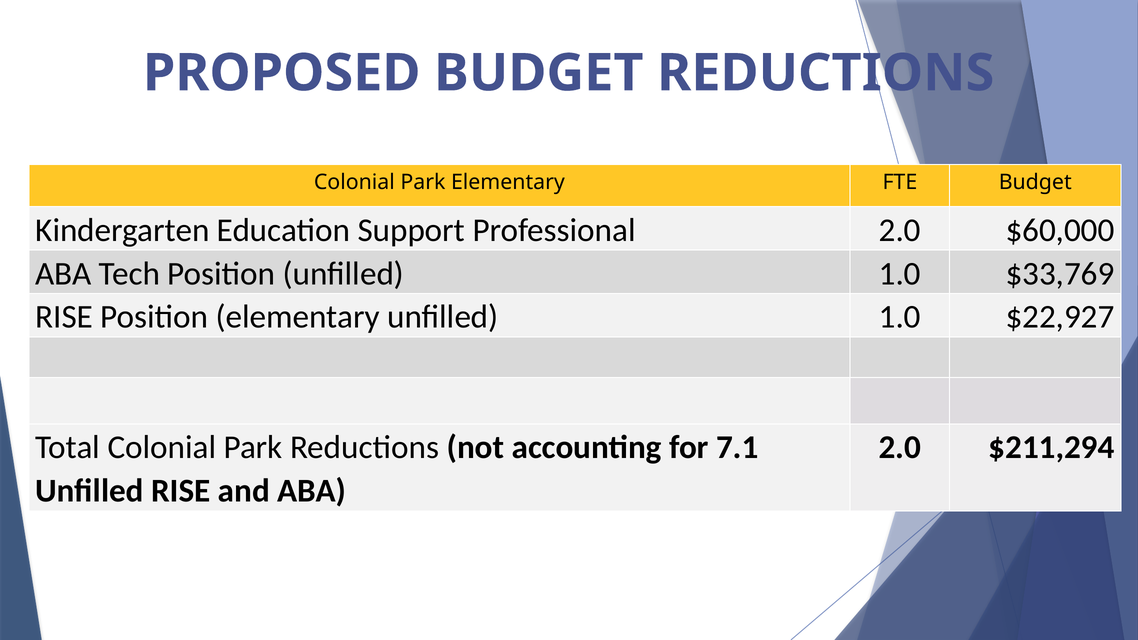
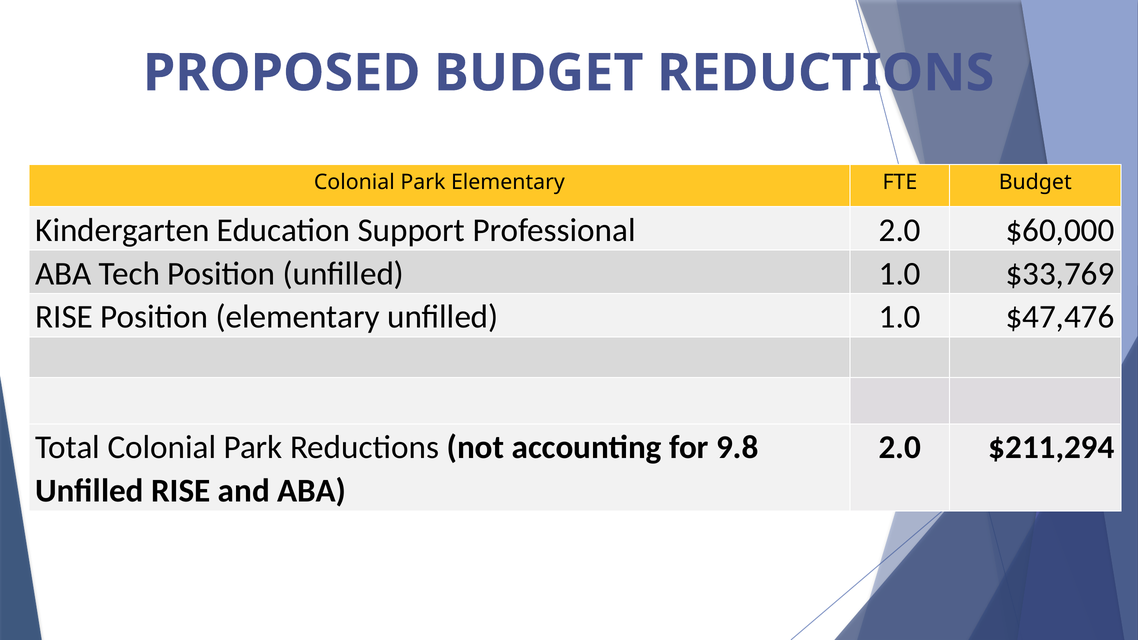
$22,927: $22,927 -> $47,476 (1060, 317)
7.1: 7.1 -> 9.8 (737, 448)
